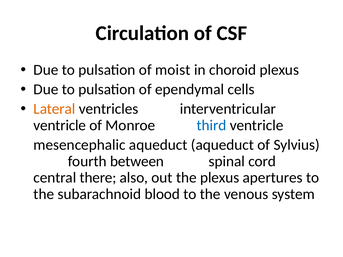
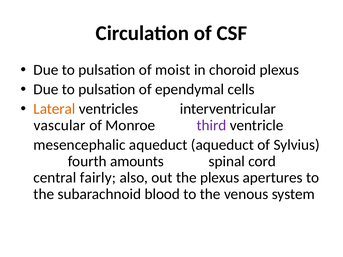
ventricle: ventricle -> vascular (60, 125)
third colour: blue -> purple (211, 125)
between: between -> amounts (137, 161)
there: there -> fairly (98, 178)
